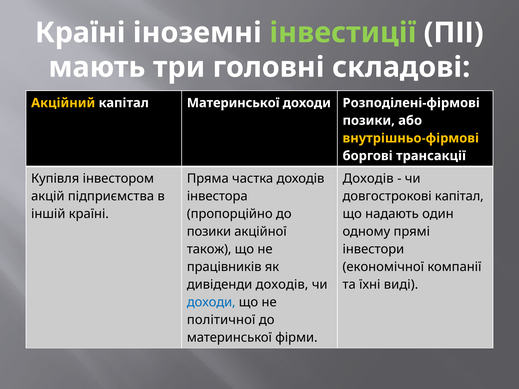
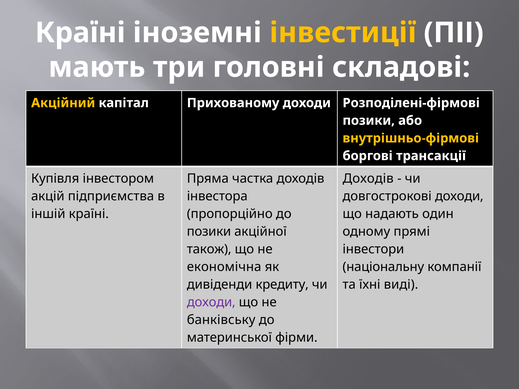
інвестиції colour: light green -> yellow (343, 33)
капітал Материнської: Материнської -> Прихованому (233, 103)
довгострокові капітал: капітал -> доходи (459, 196)
працівників: працівників -> економічна (224, 267)
економічної: економічної -> національну (383, 267)
дивіденди доходів: доходів -> кредиту (282, 285)
доходи colour: blue -> purple (211, 302)
політичної: політичної -> банківську (221, 320)
